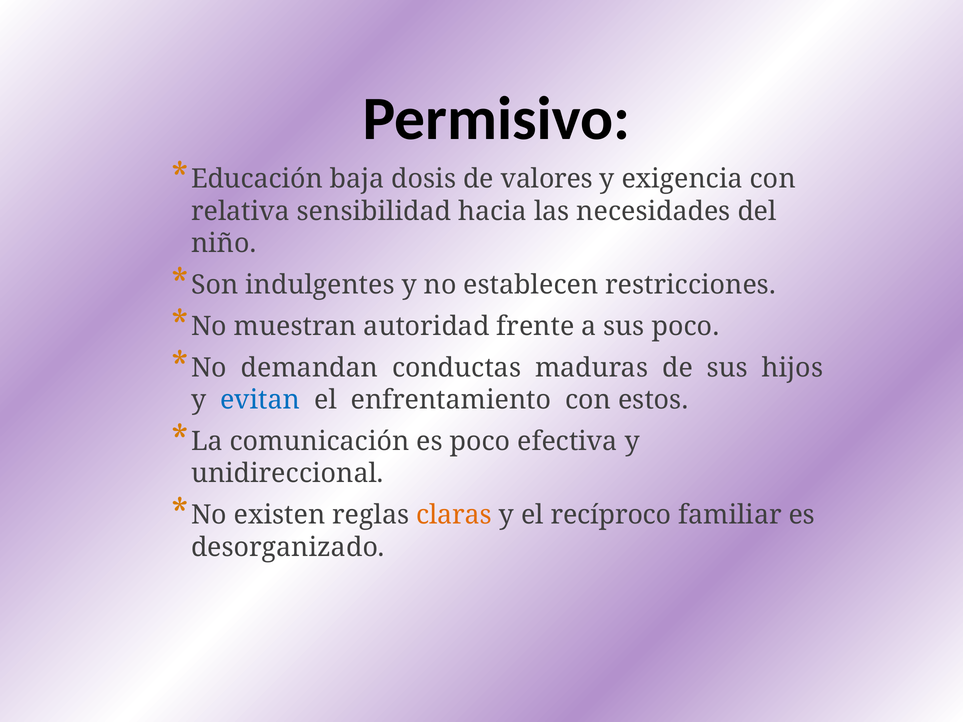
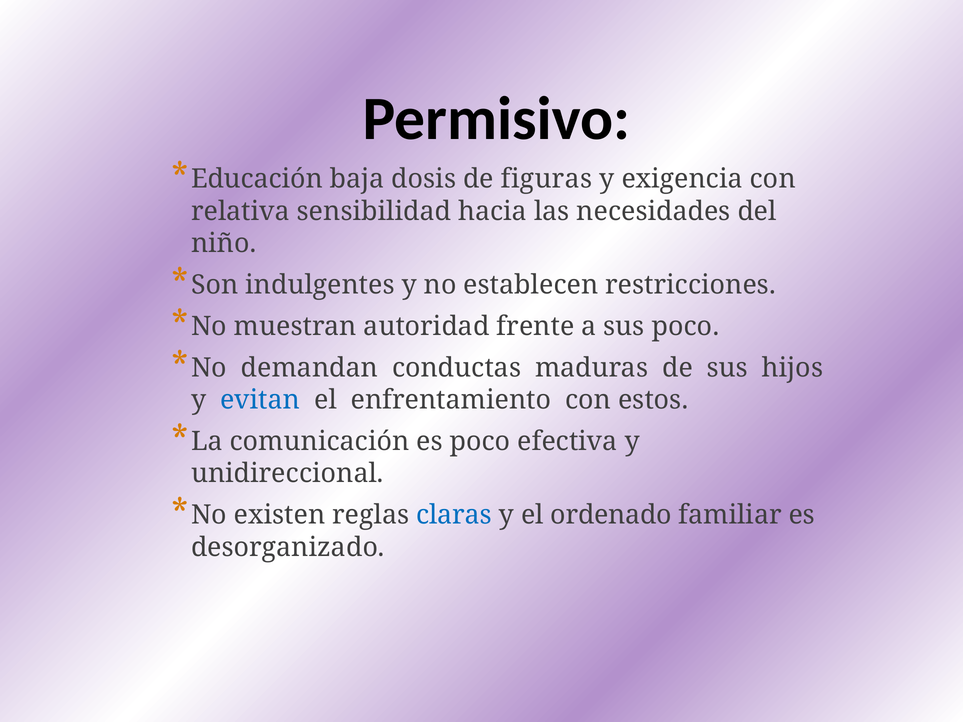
valores: valores -> figuras (547, 179)
claras colour: orange -> blue (454, 515)
recíproco: recíproco -> ordenado (611, 515)
